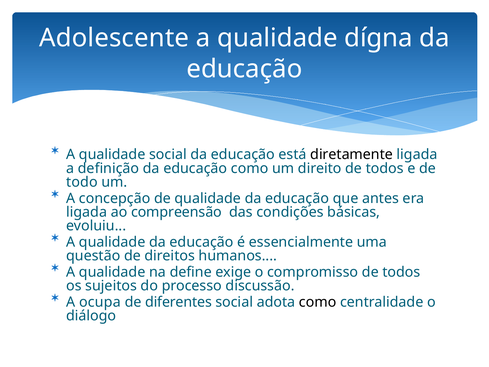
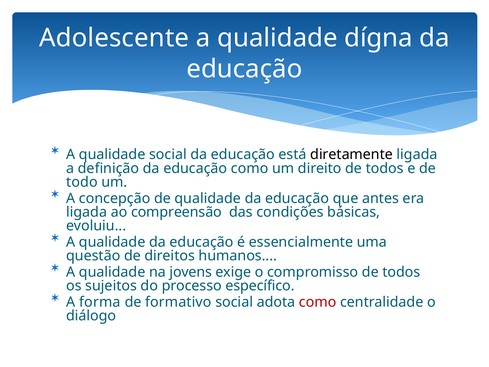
define: define -> jovens (191, 272)
discussão: discussão -> específico (260, 285)
ocupa: ocupa -> forma (100, 302)
diferentes: diferentes -> formativo (178, 302)
como colour: black -> red (318, 302)
